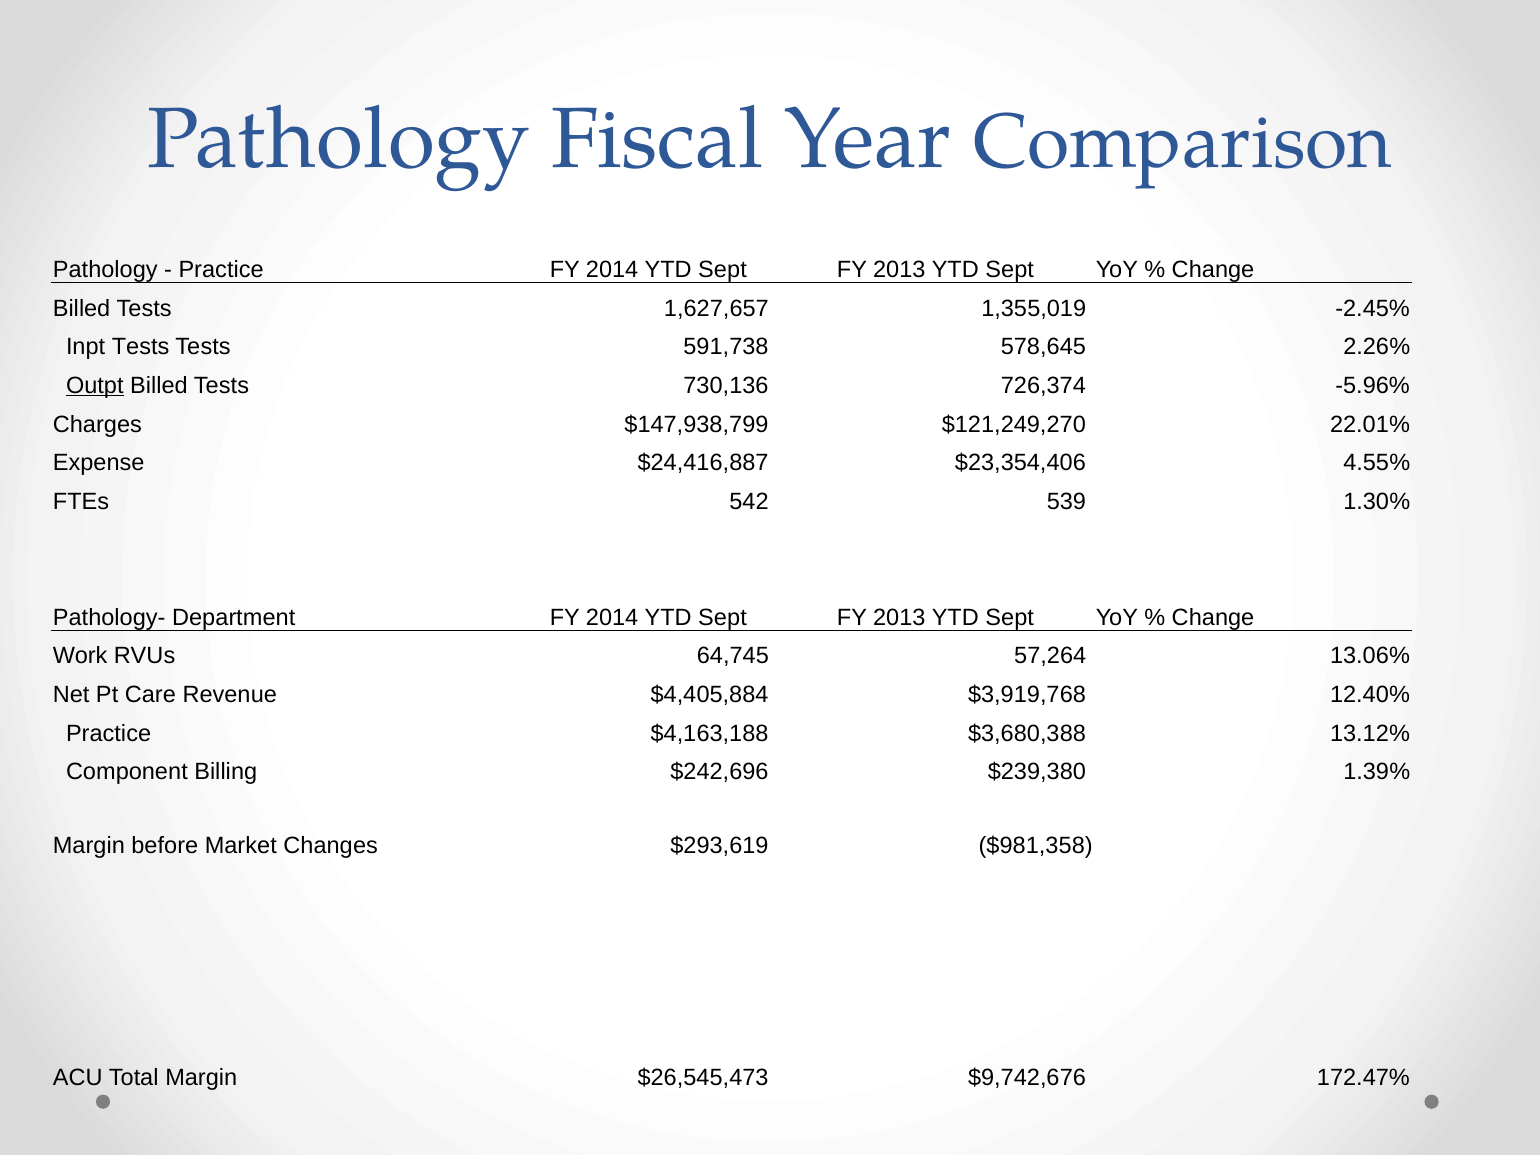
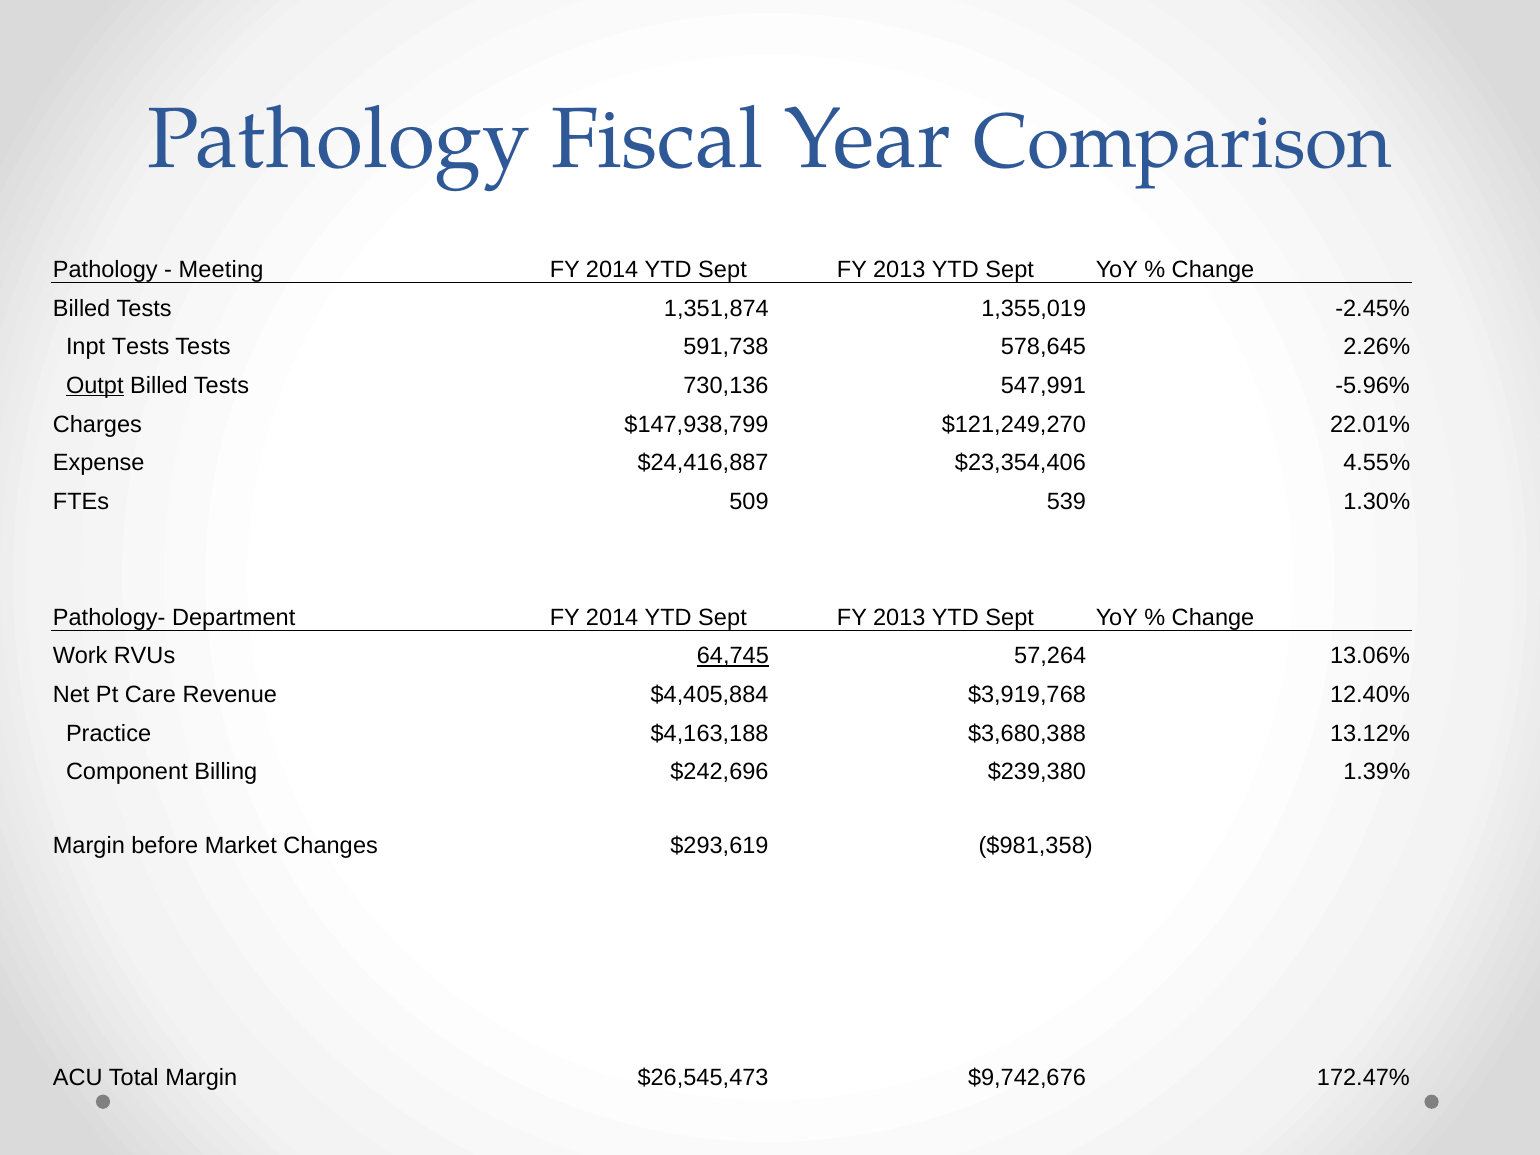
Practice: Practice -> Meeting (221, 270)
1,627,657: 1,627,657 -> 1,351,874 (716, 308)
726,374: 726,374 -> 547,991 (1043, 386)
542: 542 -> 509 (749, 502)
64,745 underline: none -> present (733, 656)
